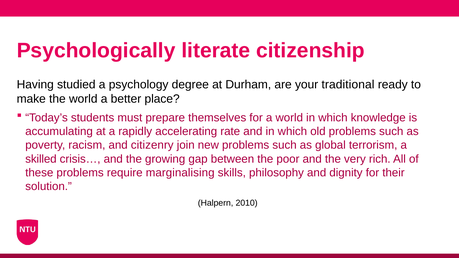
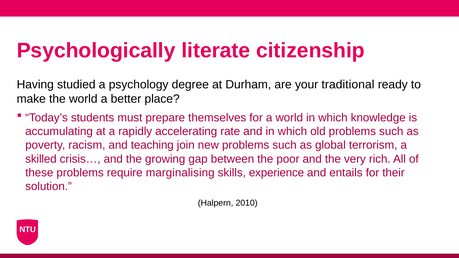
citizenry: citizenry -> teaching (152, 145)
philosophy: philosophy -> experience (277, 173)
dignity: dignity -> entails (346, 173)
